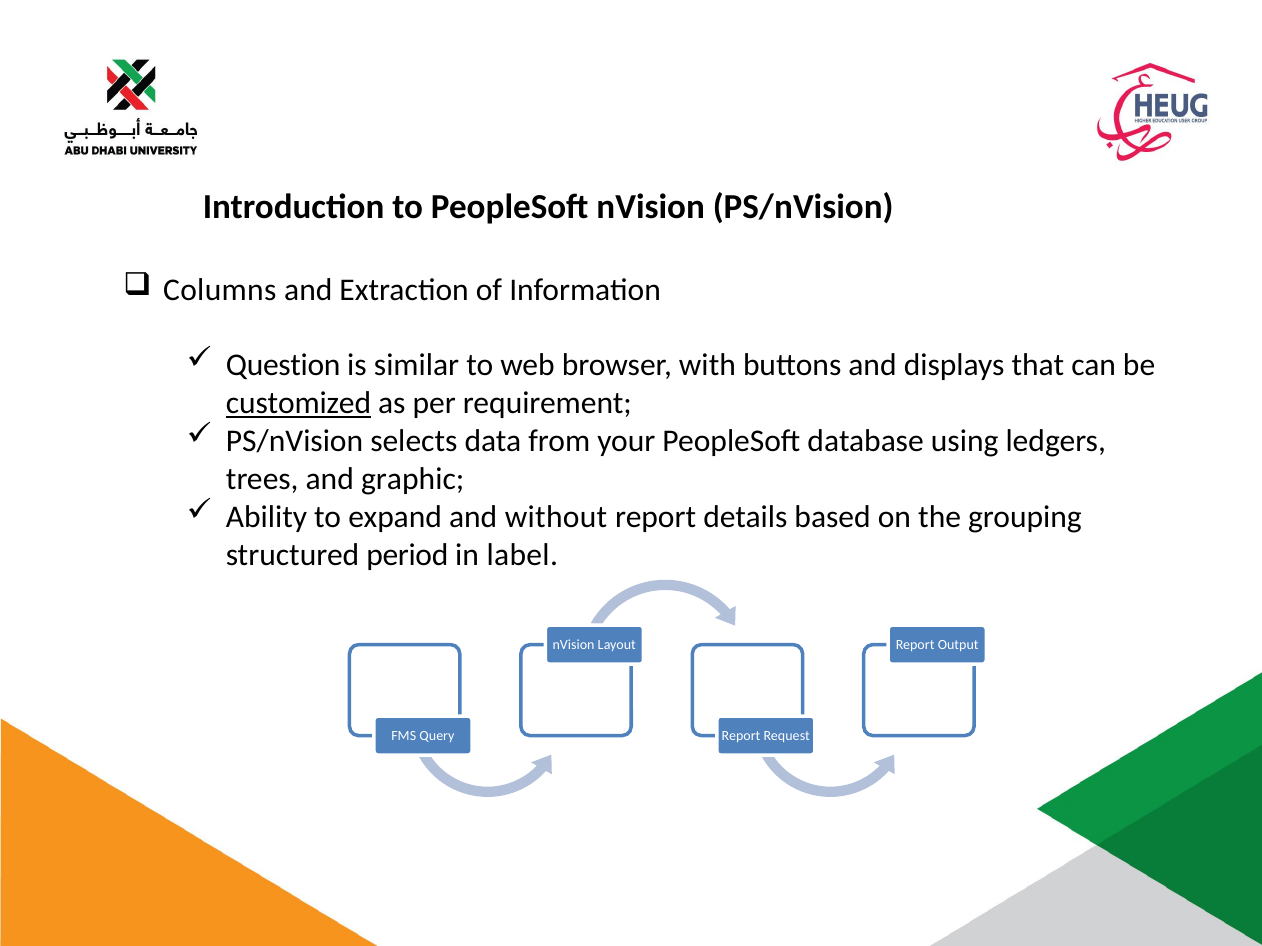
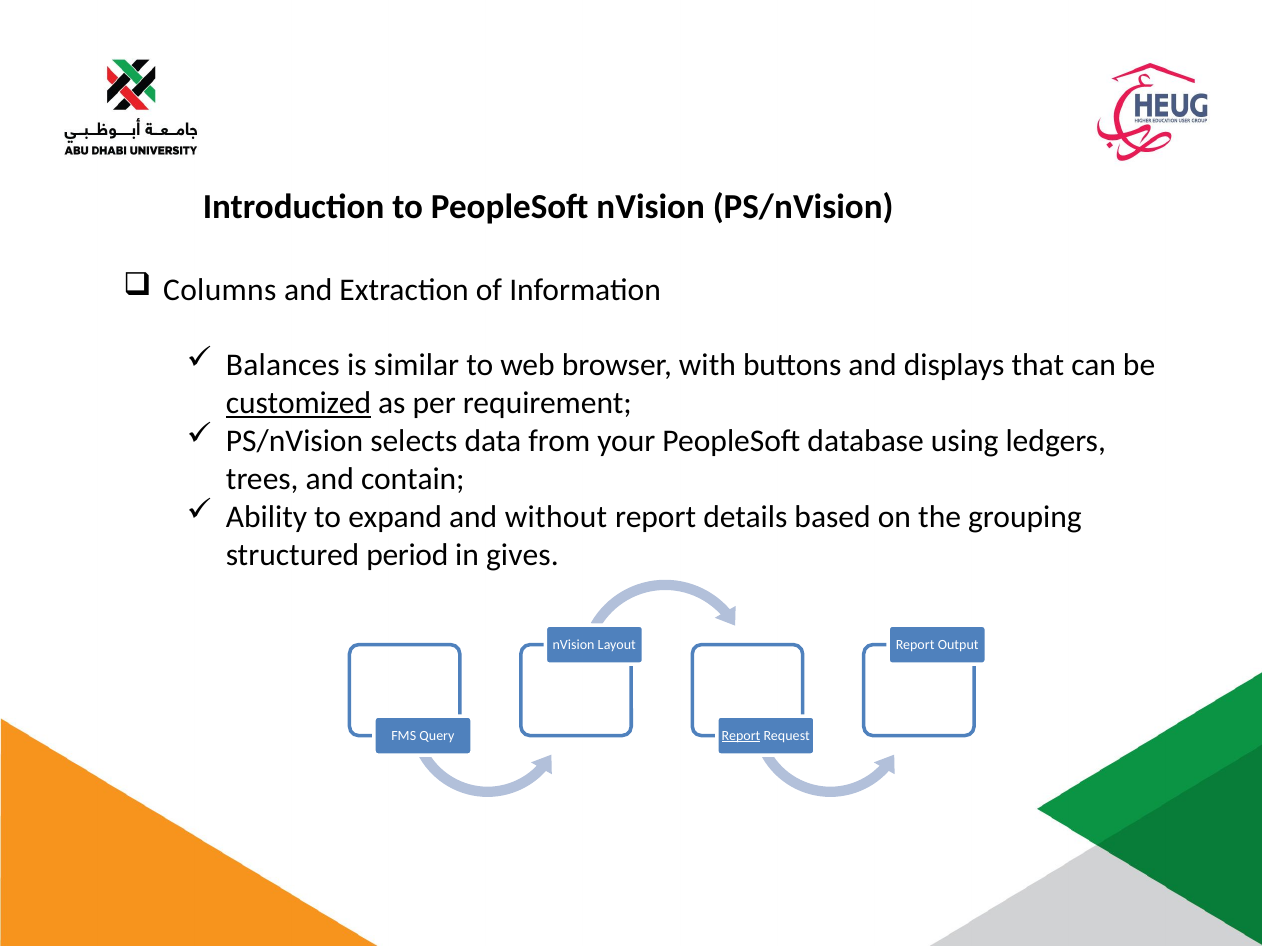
Question: Question -> Balances (283, 366)
graphic: graphic -> contain (413, 479)
label: label -> gives (522, 555)
Report underline: none -> present (741, 736)
